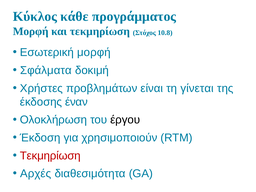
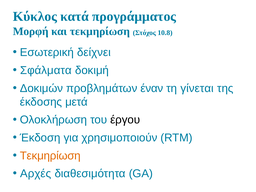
κάθε: κάθε -> κατά (75, 17)
Εσωτερική μορφή: μορφή -> δείχνει (94, 52)
Χρήστες: Χρήστες -> Δοκιμών (41, 88)
είναι: είναι -> έναν (152, 88)
έναν: έναν -> μετά (76, 102)
Τεκμηρίωση colour: red -> orange (50, 156)
